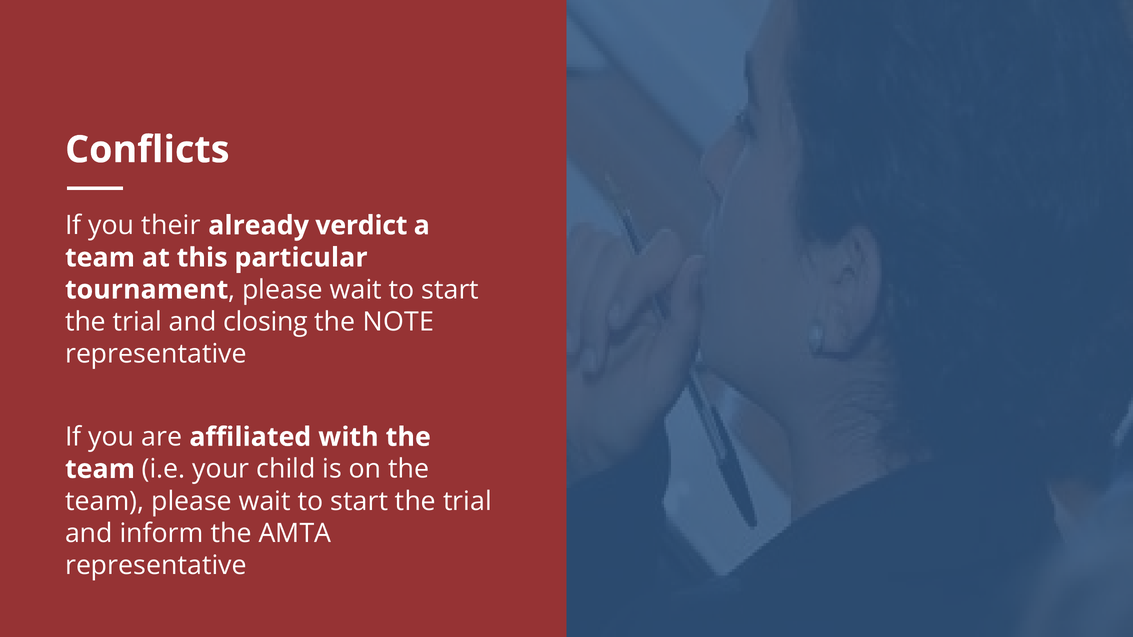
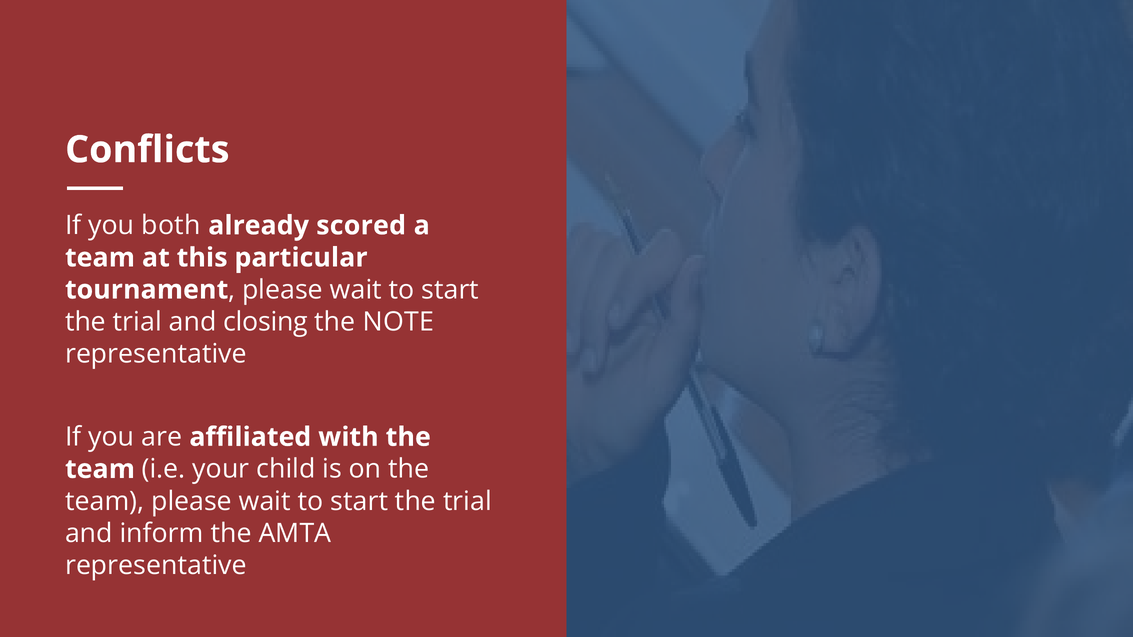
their: their -> both (171, 226)
verdict: verdict -> scored (361, 226)
